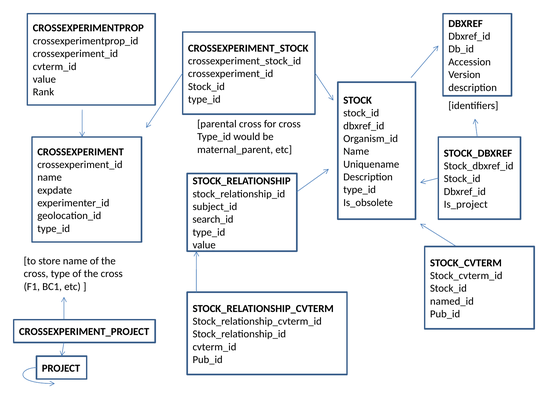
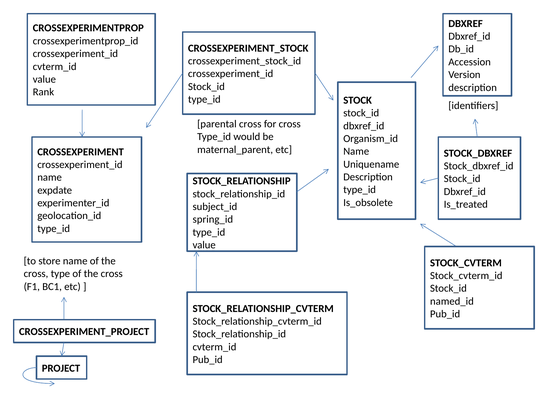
Is_project: Is_project -> Is_treated (466, 204)
search_id: search_id -> spring_id (213, 219)
